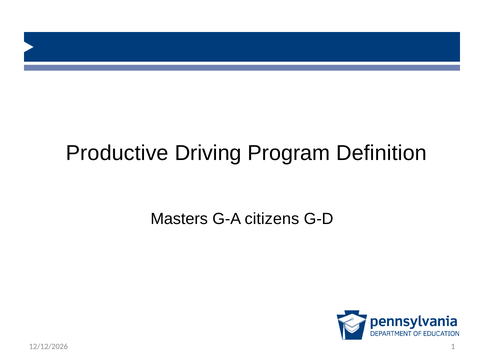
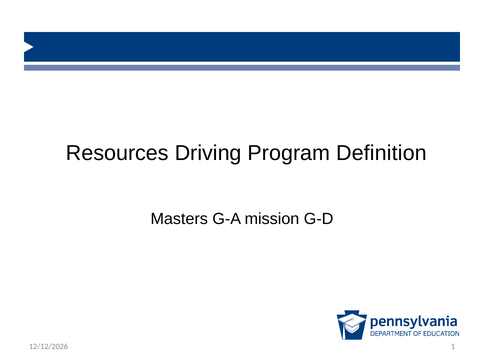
Productive: Productive -> Resources (117, 153)
citizens: citizens -> mission (272, 219)
